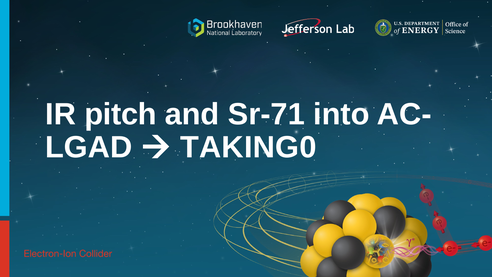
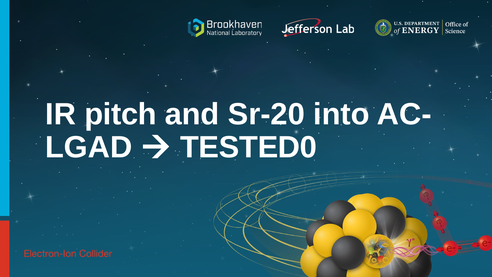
Sr-71: Sr-71 -> Sr-20 (266, 114)
TAKING0: TAKING0 -> TESTED0 (249, 147)
